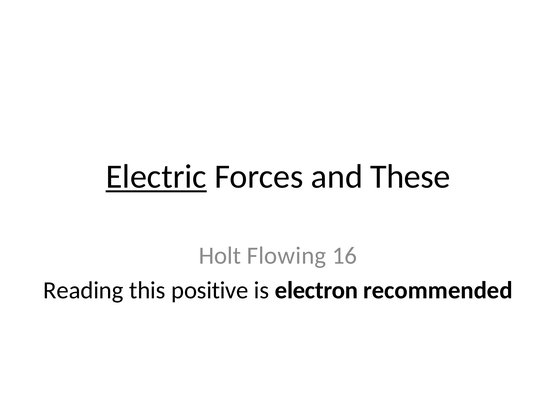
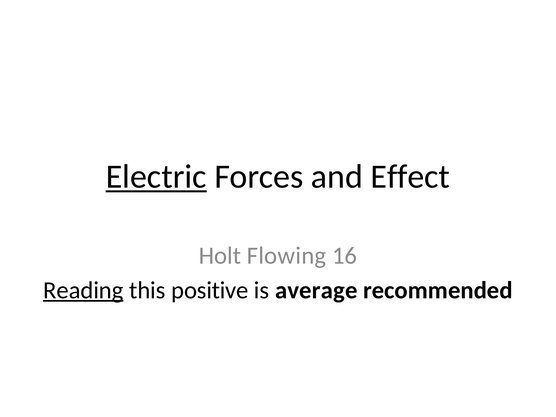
These: These -> Effect (410, 177)
Reading underline: none -> present (83, 290)
electron: electron -> average (316, 290)
